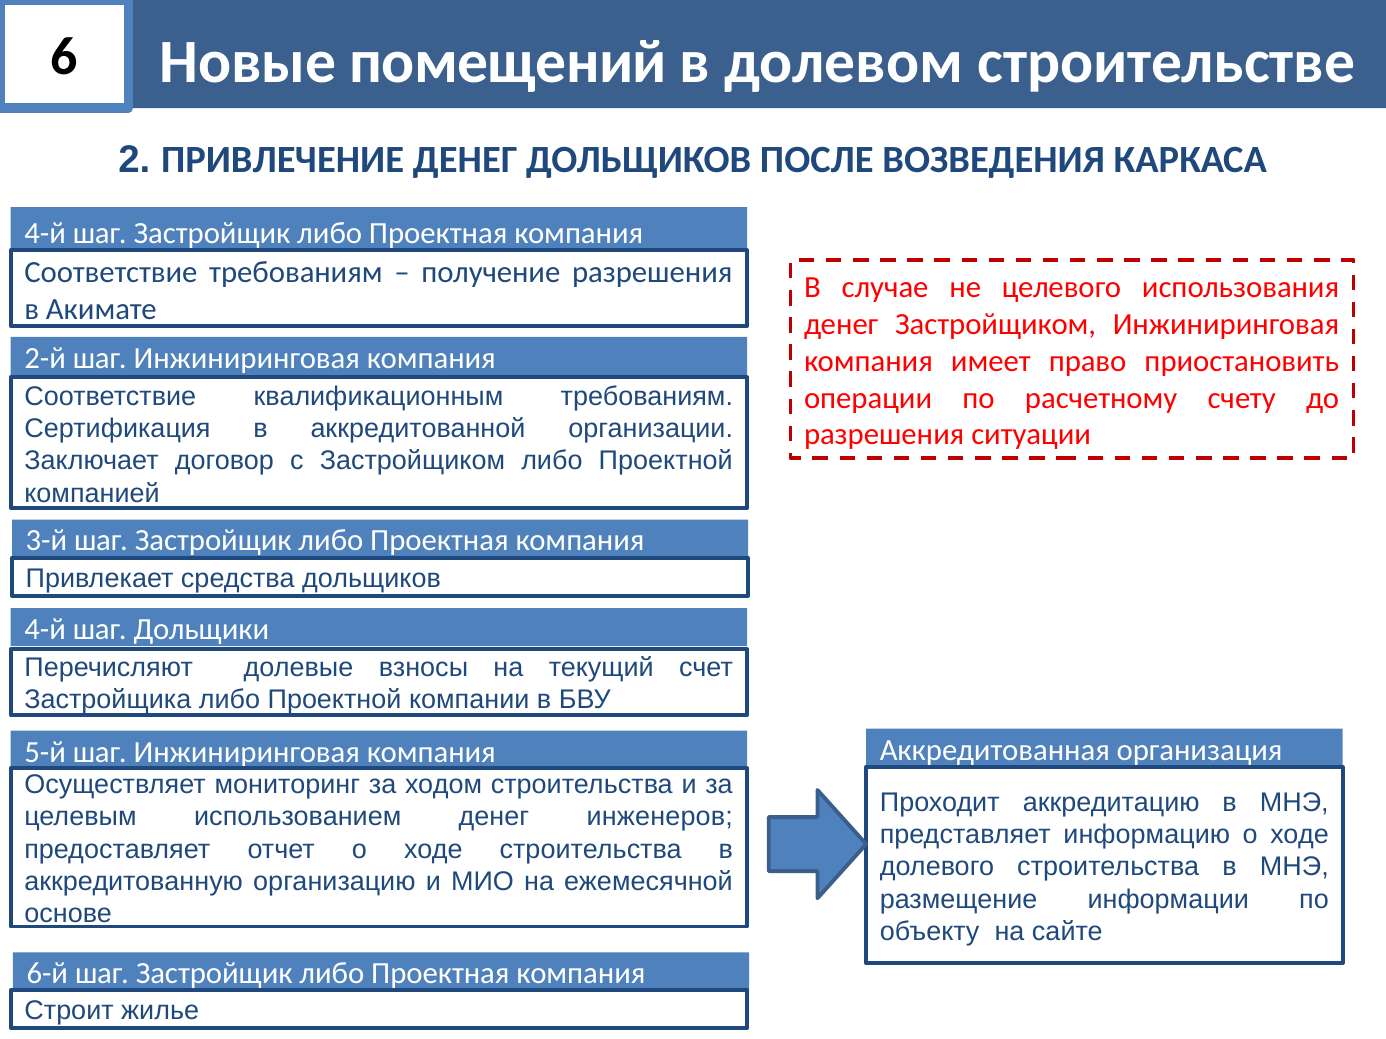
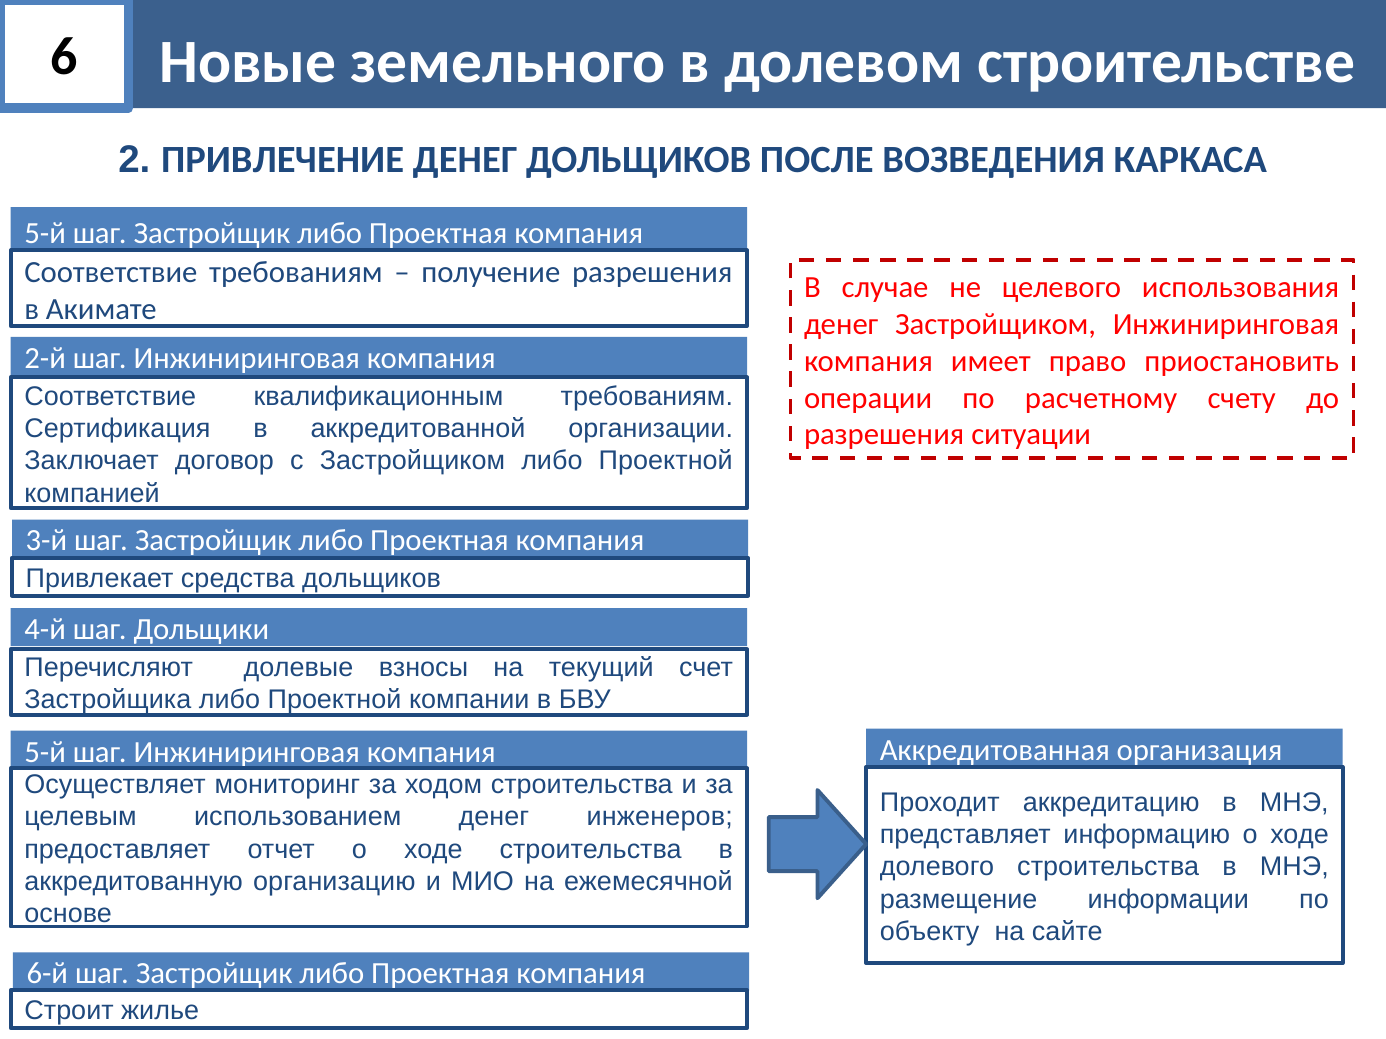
помещений: помещений -> земельного (508, 62)
4-й: 4-й -> 5-й (45, 234)
